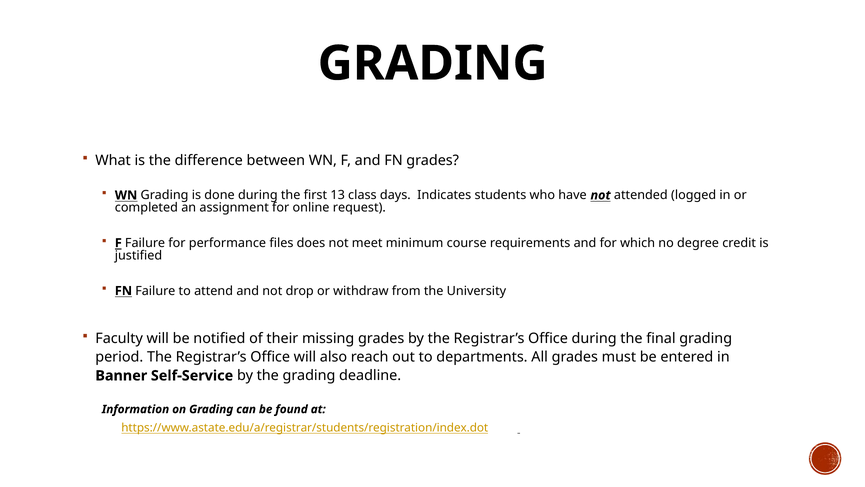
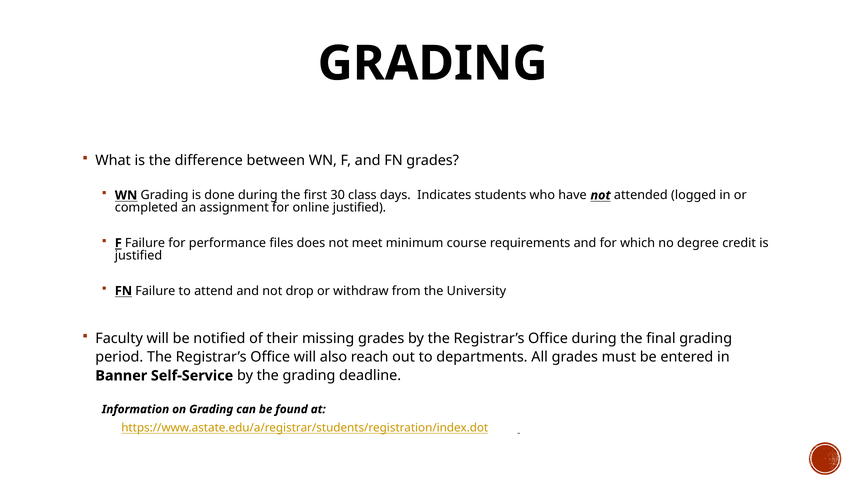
13: 13 -> 30 (338, 195)
online request: request -> justified (359, 207)
